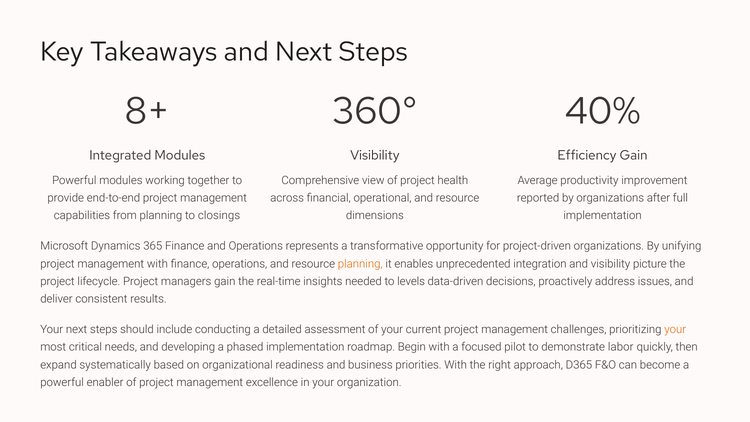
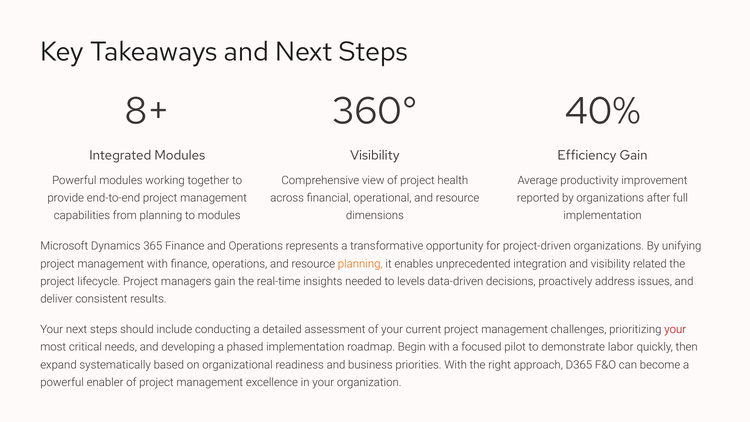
to closings: closings -> modules (219, 216)
picture: picture -> related (650, 264)
your colour: orange -> red (675, 330)
